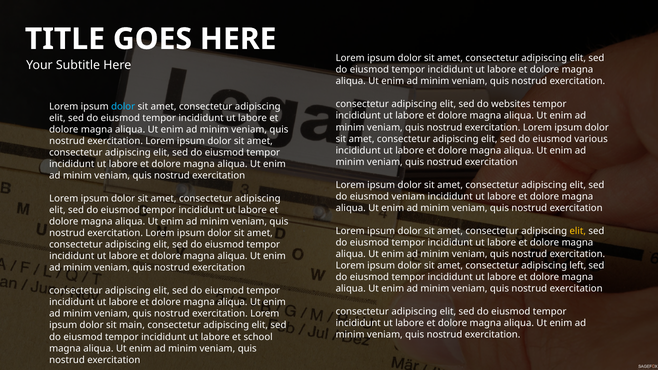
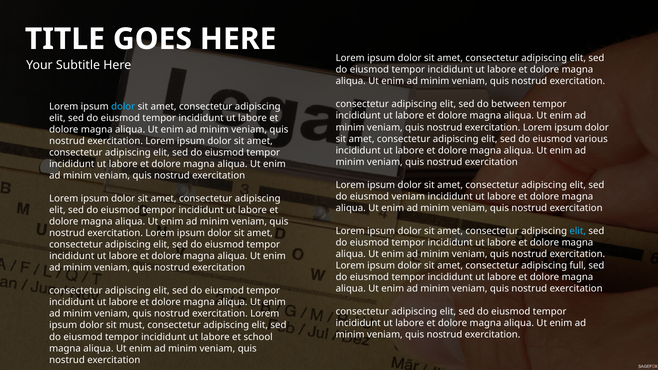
websites: websites -> between (511, 104)
elit colour: yellow -> light blue (578, 231)
left: left -> full (578, 266)
main: main -> must (132, 325)
